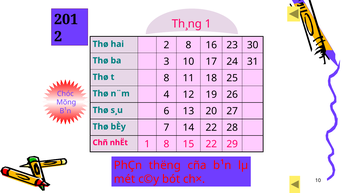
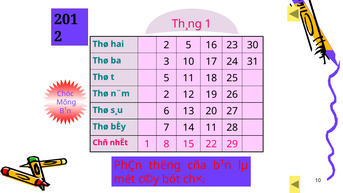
2 8: 8 -> 5 (188, 45)
8: 8 -> 5 (166, 78)
n¨m 4: 4 -> 2 (166, 95)
14 22: 22 -> 11 (211, 128)
